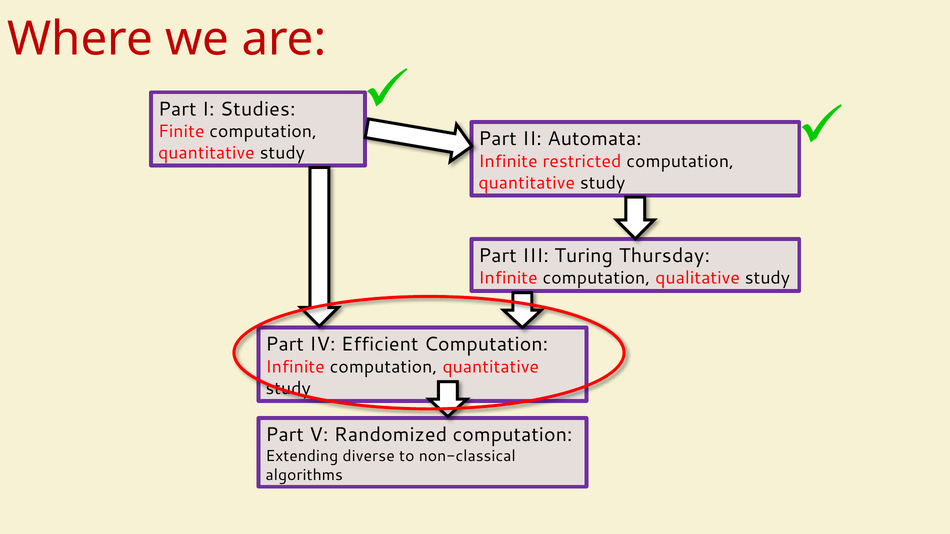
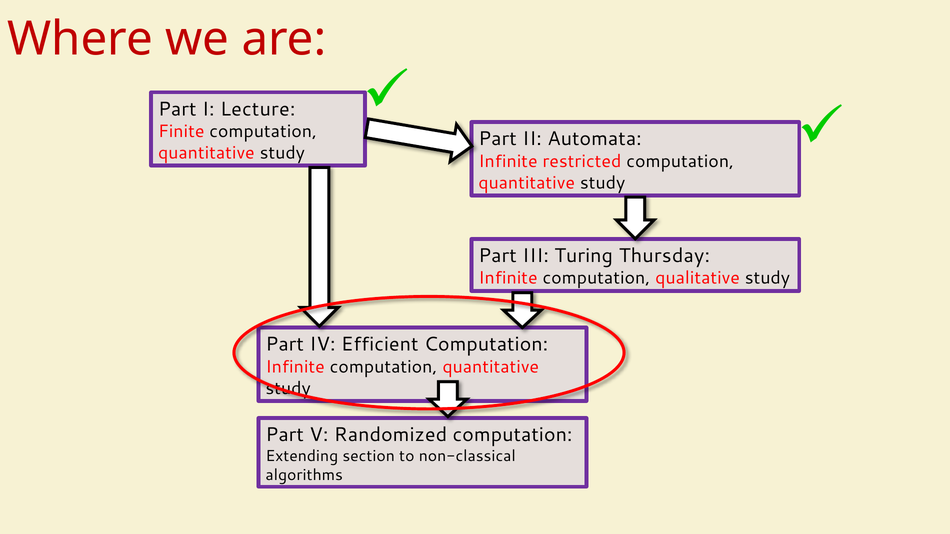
Studies: Studies -> Lecture (258, 109)
diverse: diverse -> section (369, 456)
